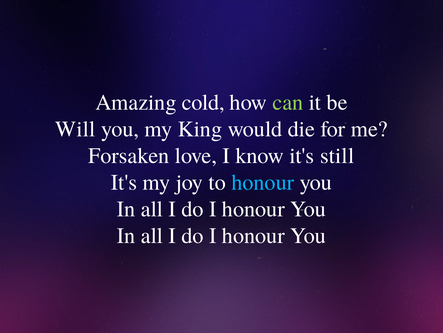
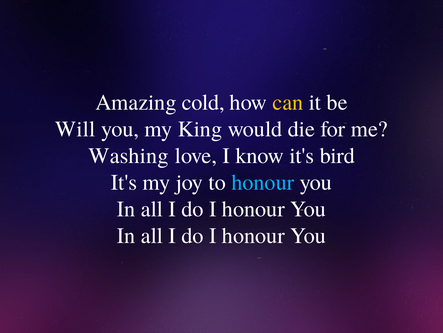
can colour: light green -> yellow (288, 102)
Forsaken: Forsaken -> Washing (129, 155)
still: still -> bird (337, 155)
